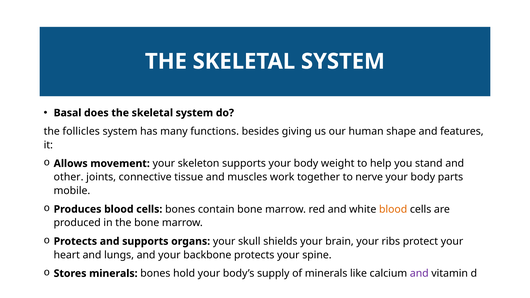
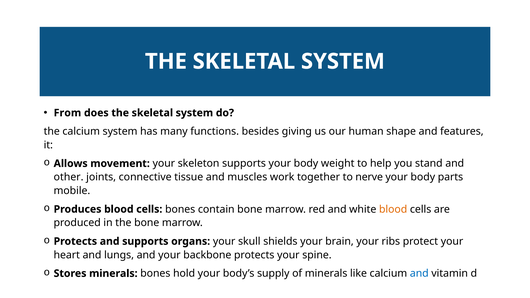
Basal: Basal -> From (67, 113)
the follicles: follicles -> calcium (81, 131)
and colour: purple -> blue (419, 274)
